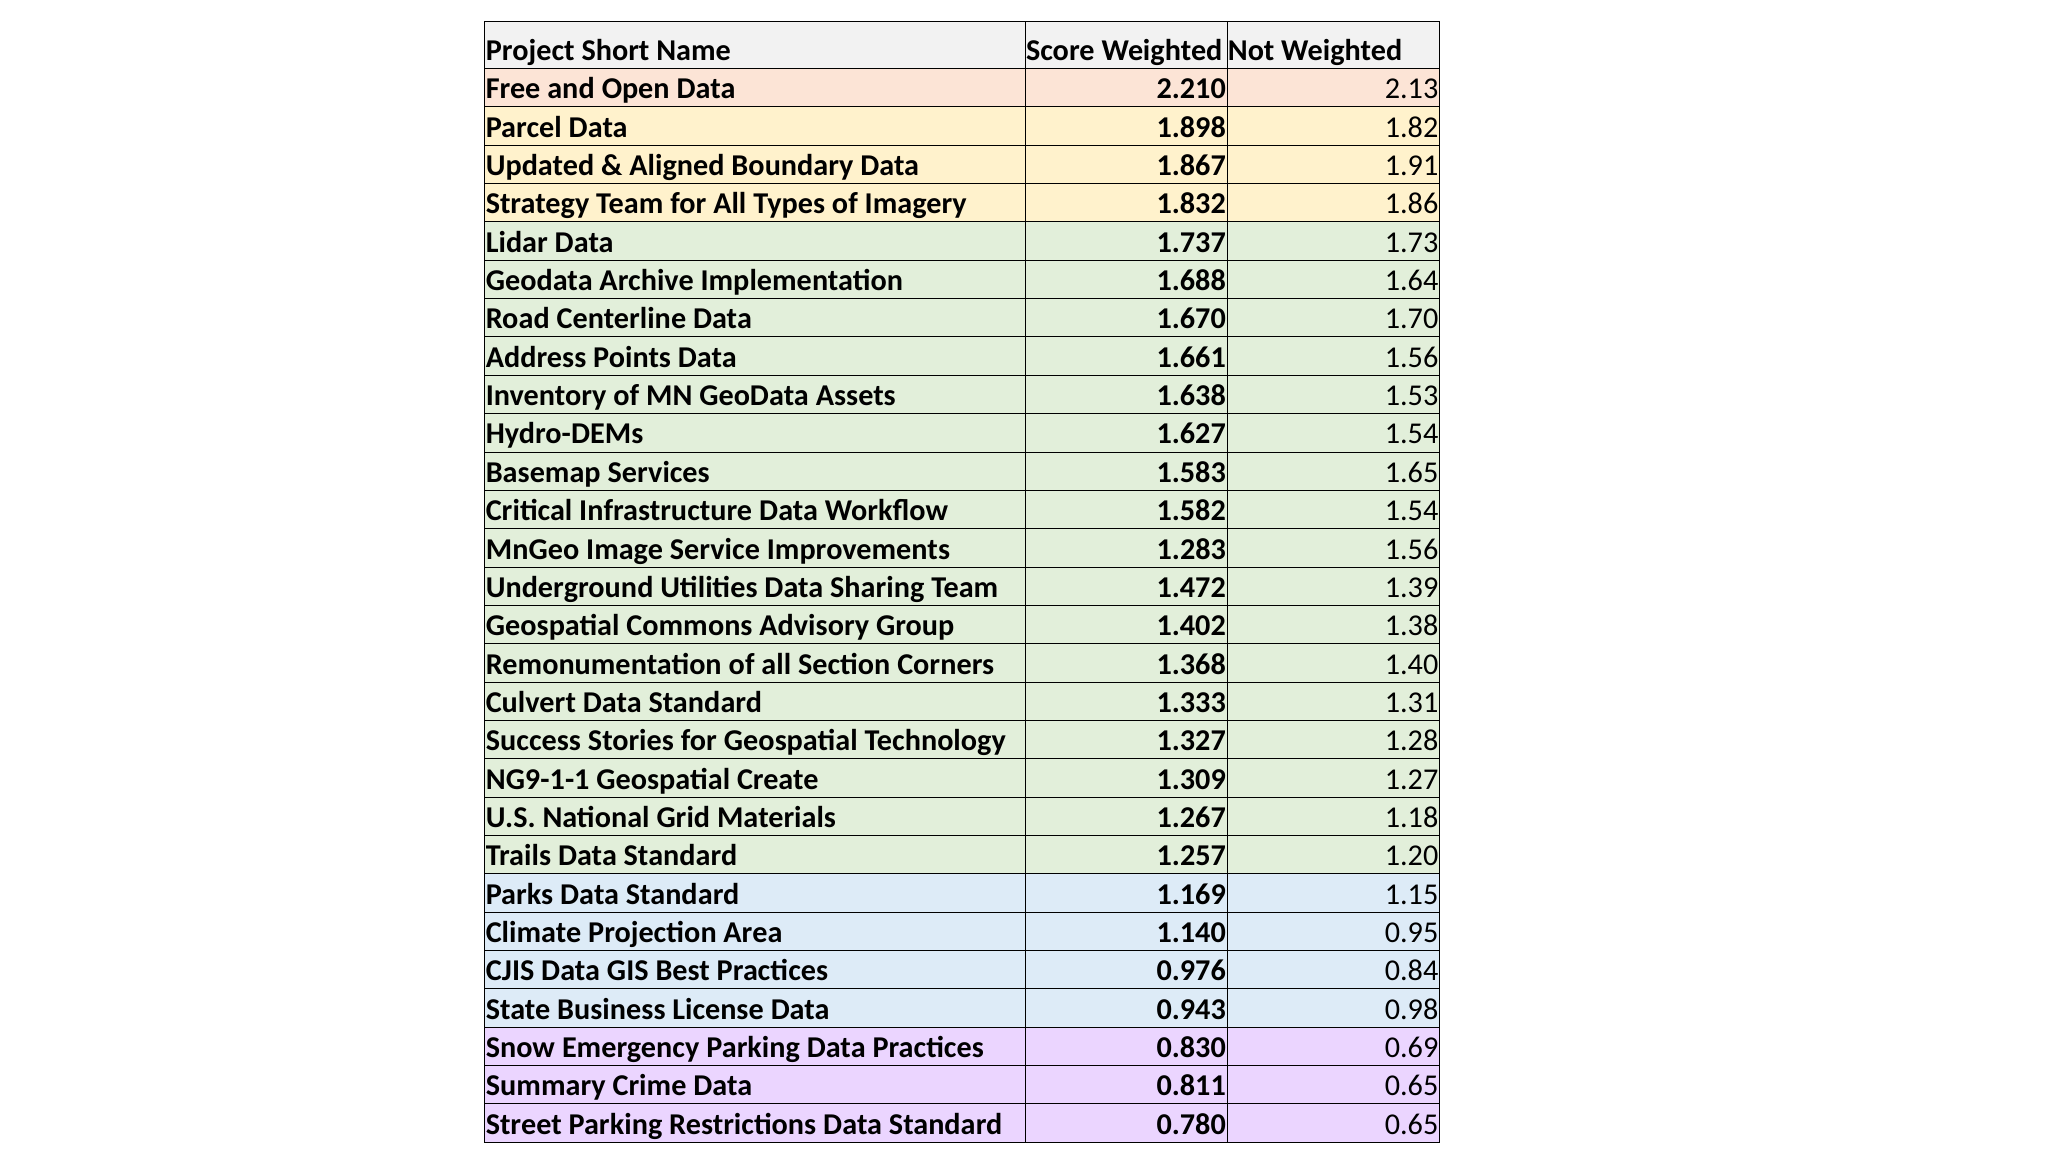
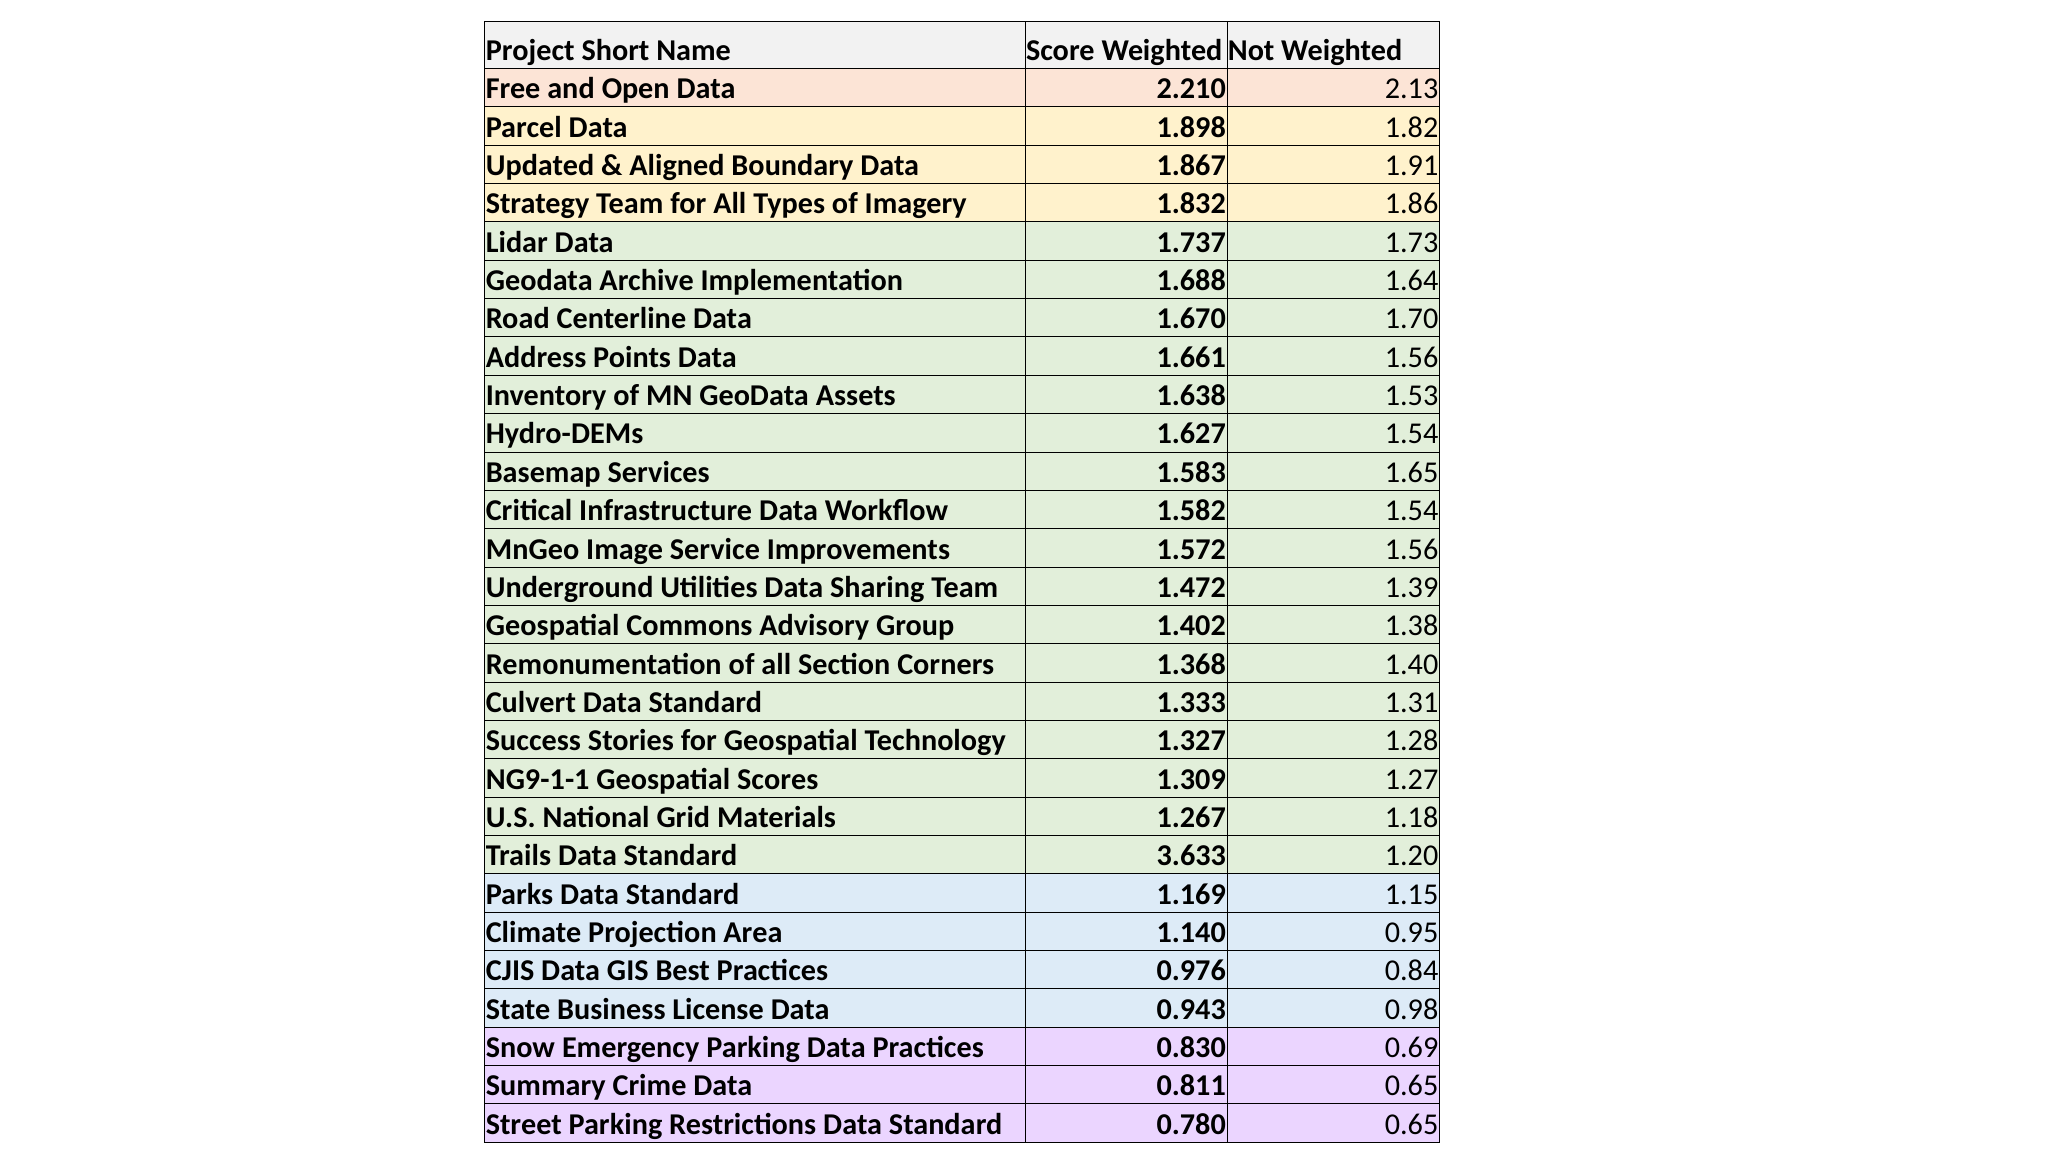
1.283: 1.283 -> 1.572 (1191, 549)
Create: Create -> Scores (778, 779)
1.257: 1.257 -> 3.633 (1191, 856)
